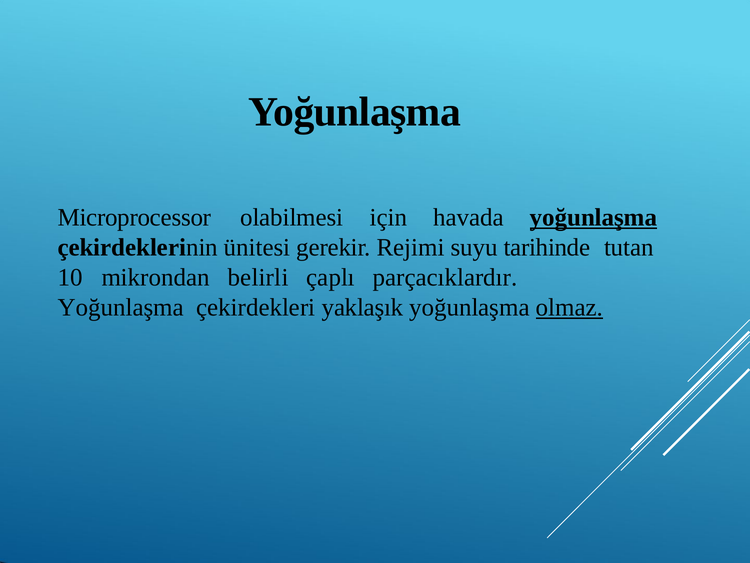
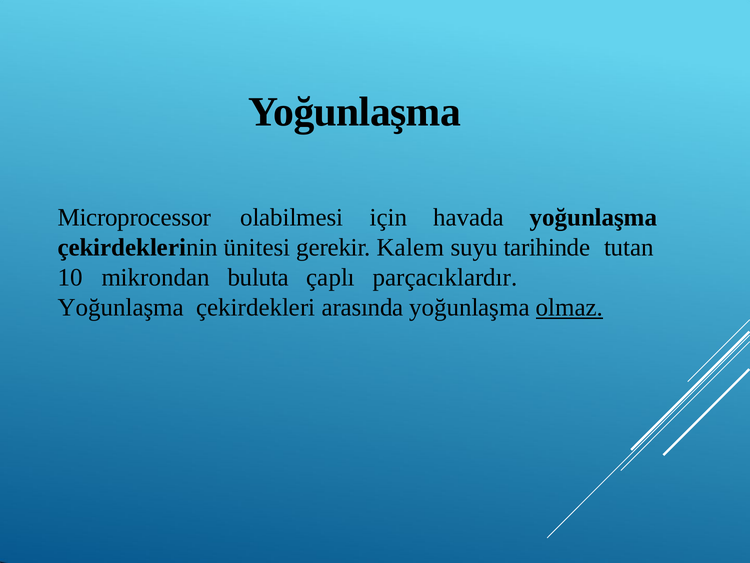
yoğunlaşma underline: present -> none (593, 217)
Rejimi: Rejimi -> Kalem (410, 247)
belirli: belirli -> buluta (258, 277)
yaklaşık: yaklaşık -> arasında (363, 307)
